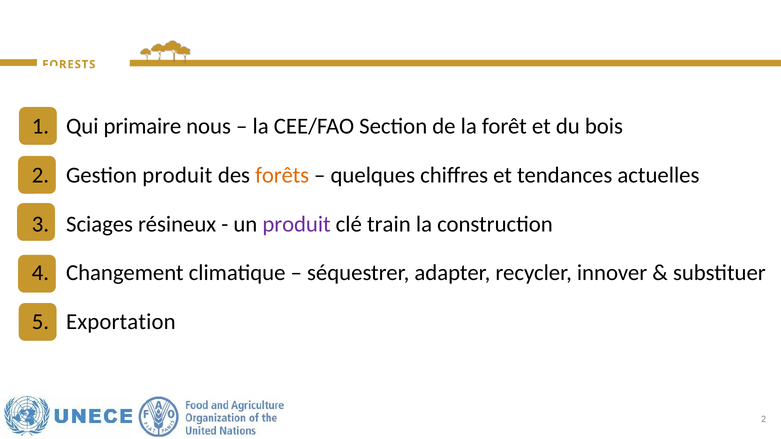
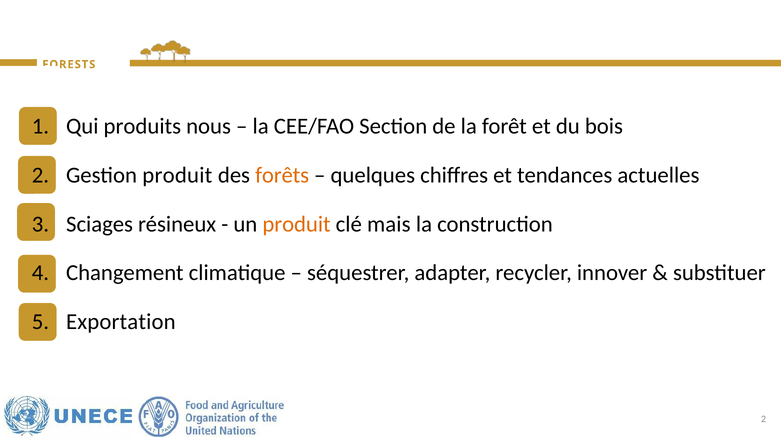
primaire: primaire -> produits (142, 126)
produit colour: purple -> orange (297, 224)
train: train -> mais (389, 224)
